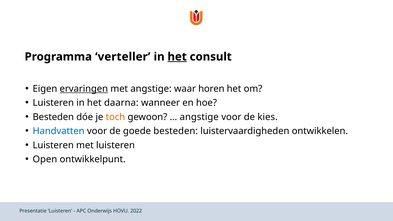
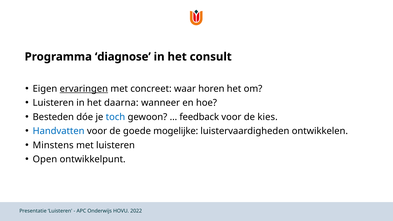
verteller: verteller -> diagnose (123, 57)
het underline: present -> none (177, 57)
met angstige: angstige -> concreet (151, 89)
toch colour: orange -> blue (115, 117)
angstige: angstige -> feedback (199, 117)
goede besteden: besteden -> mogelijke (176, 131)
Luisteren: Luisteren -> Minstens (53, 145)
